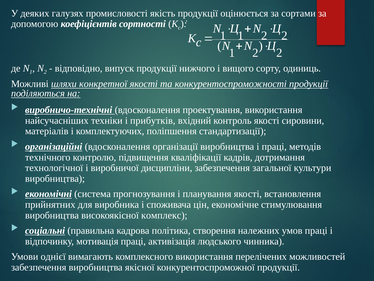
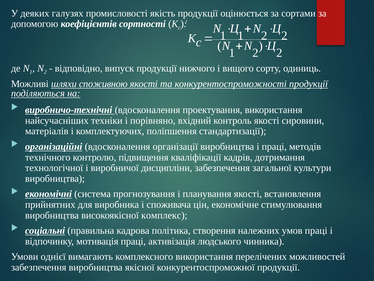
конкретної: конкретної -> споживною (103, 84)
прибутків: прибутків -> порівняно (153, 120)
